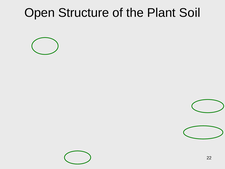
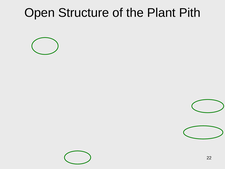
Soil: Soil -> Pith (190, 13)
